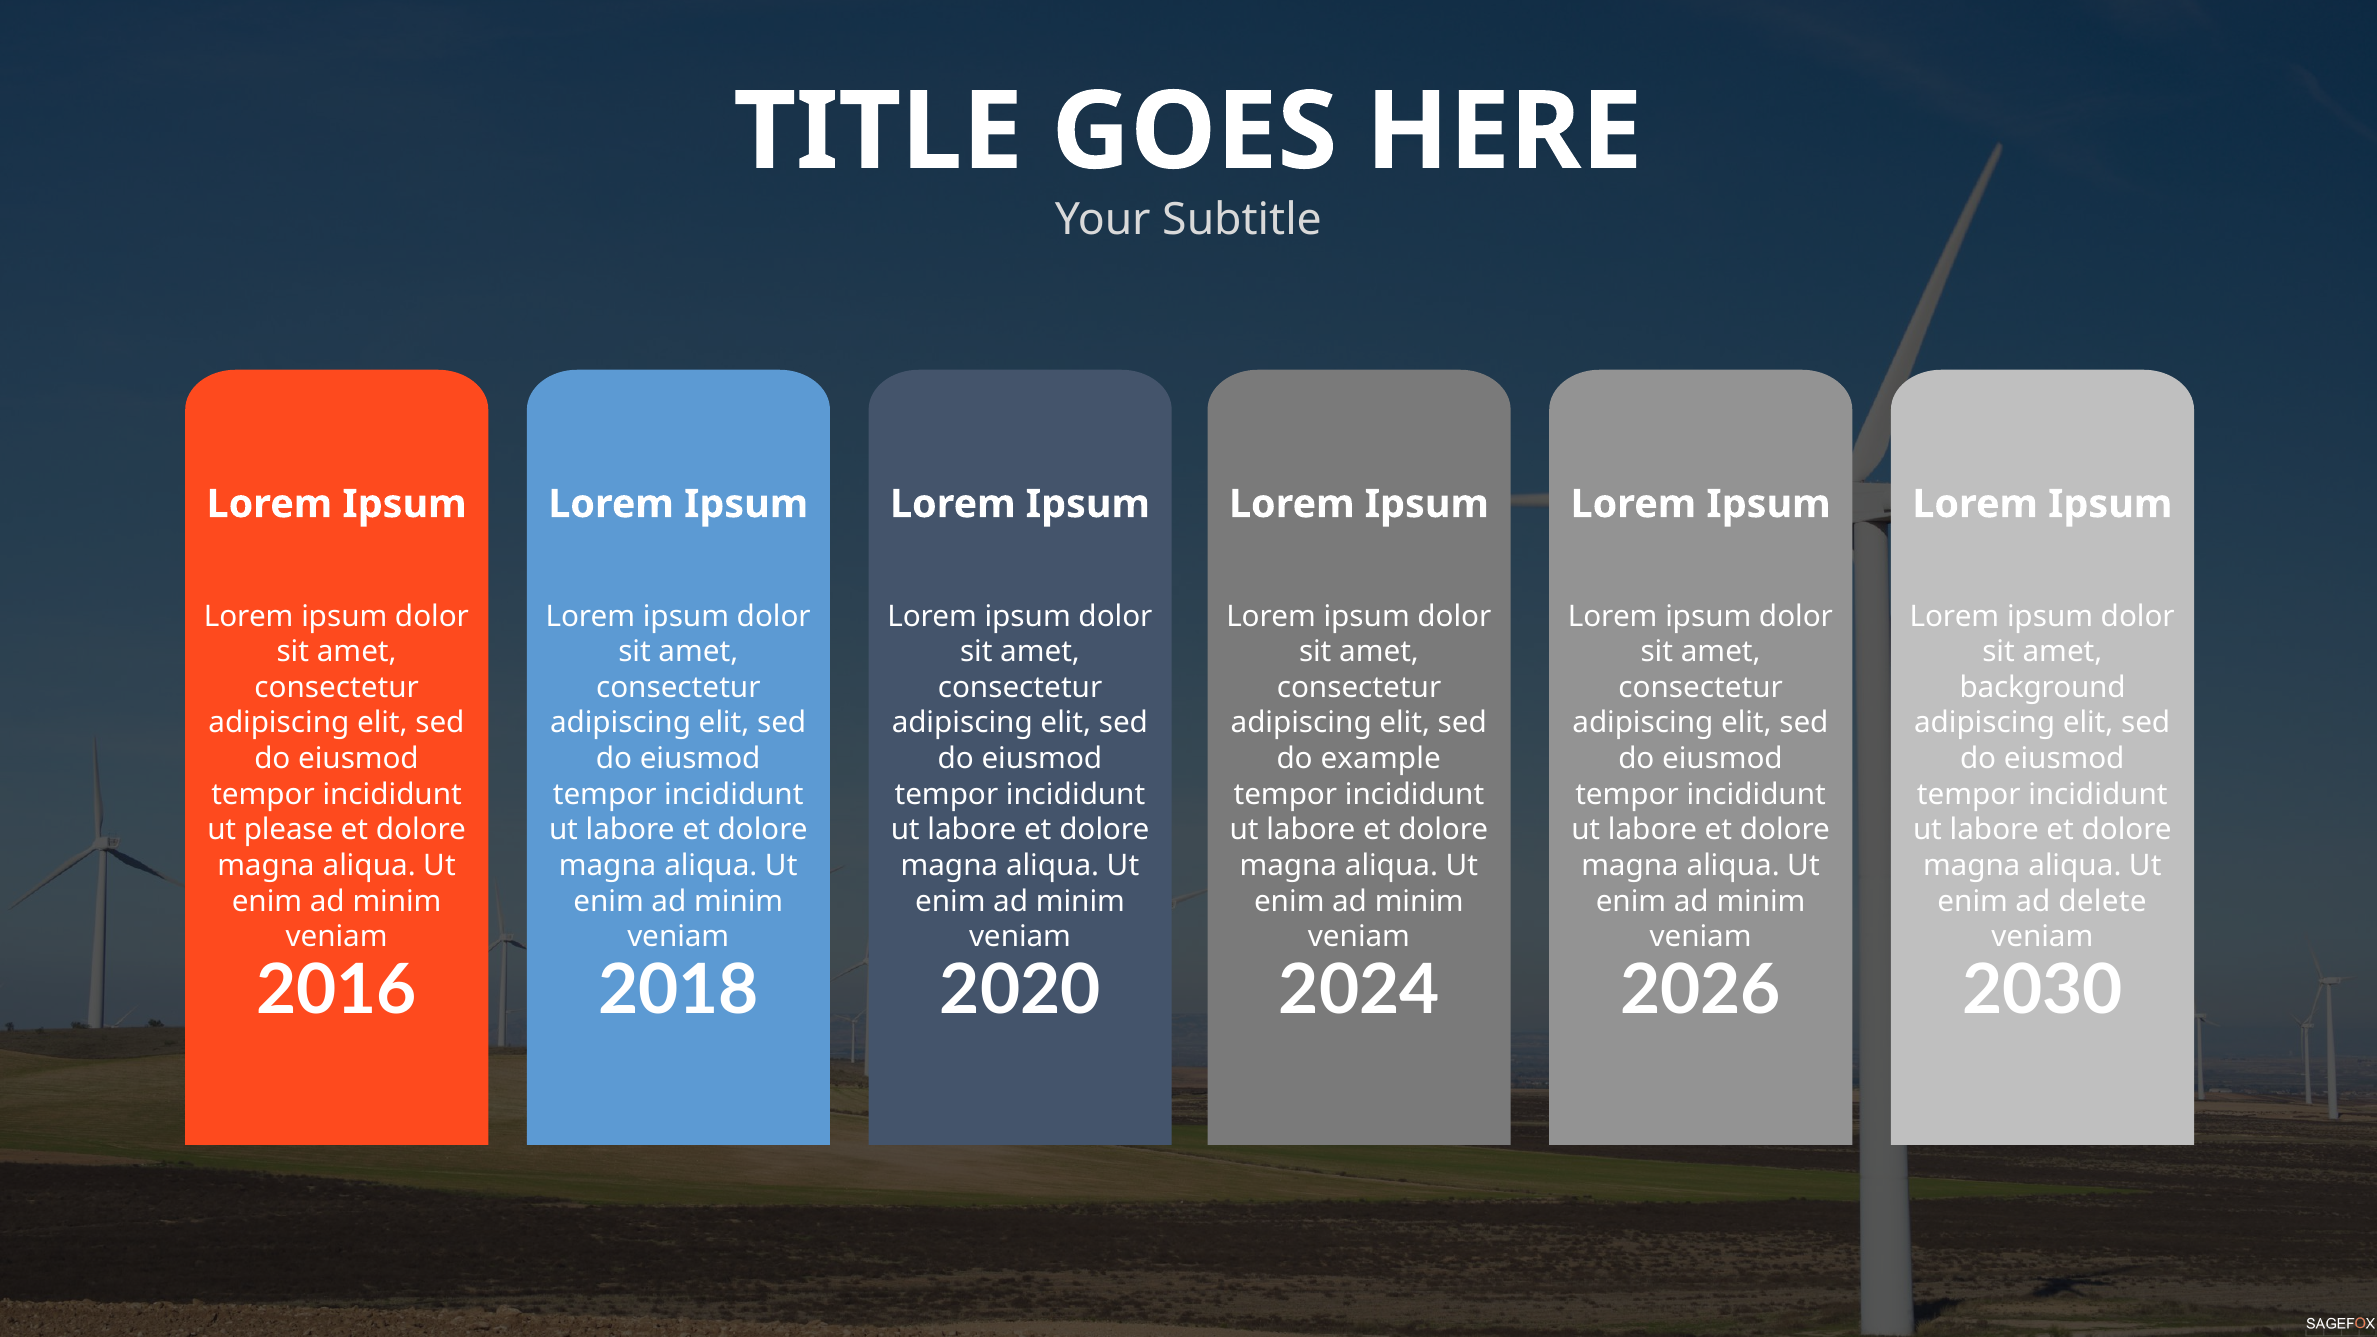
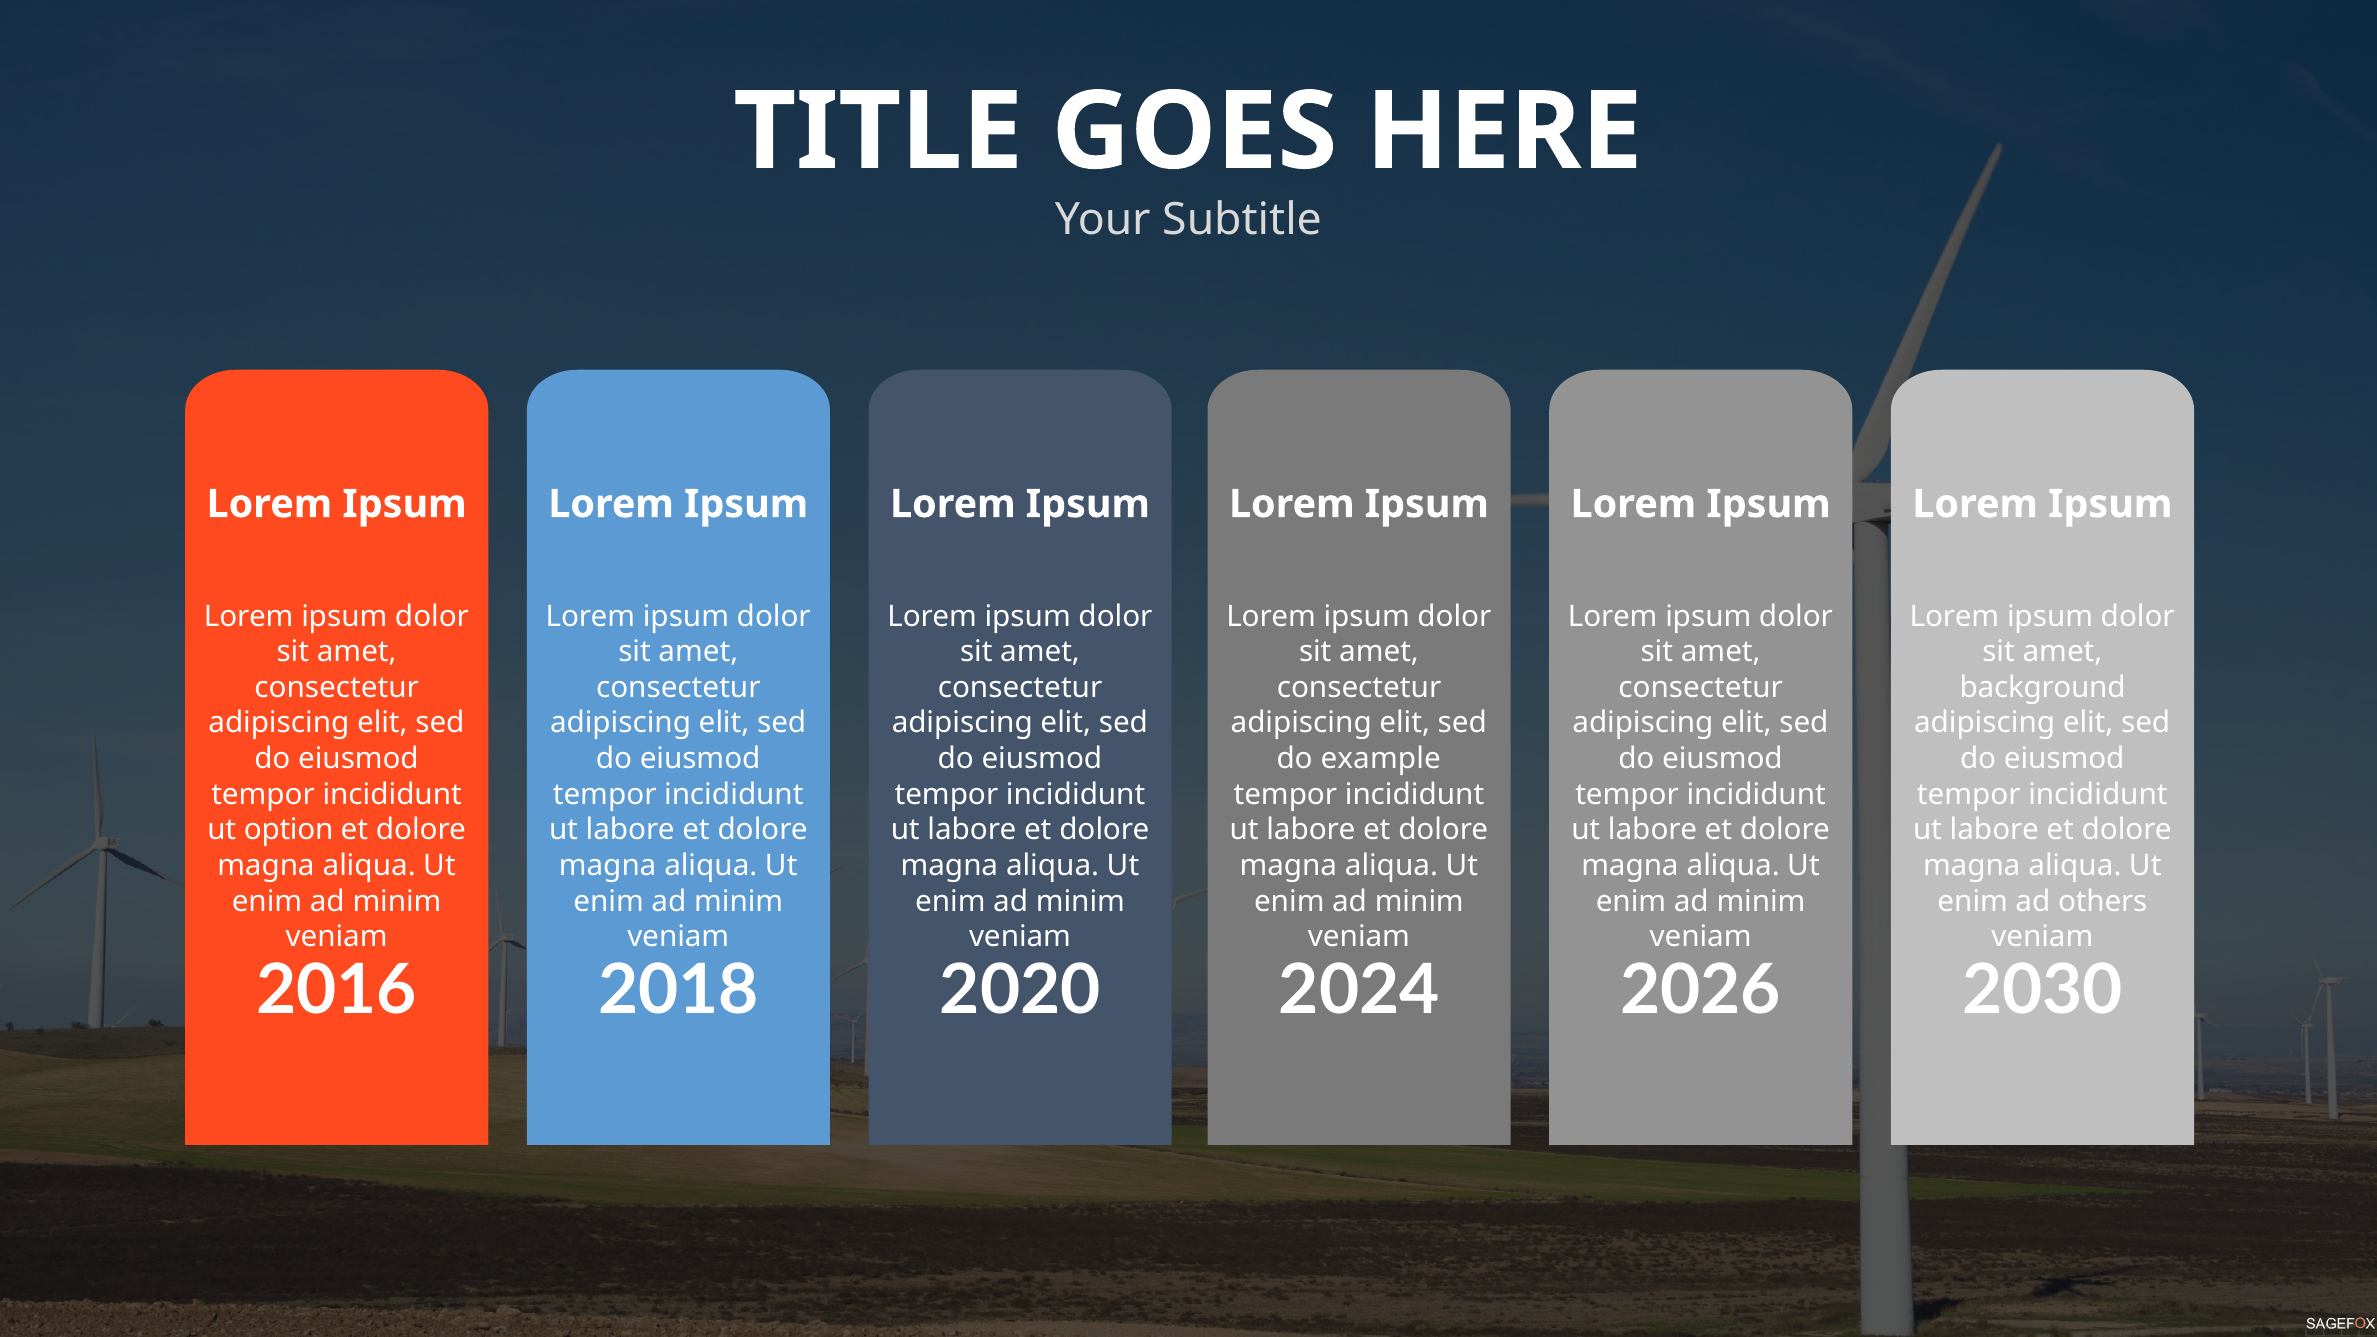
please: please -> option (289, 830)
delete: delete -> others (2103, 902)
